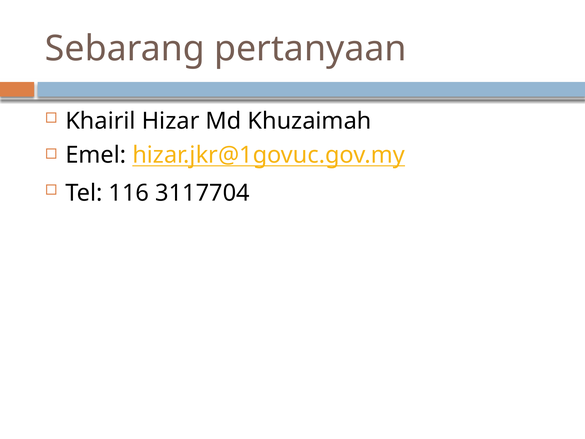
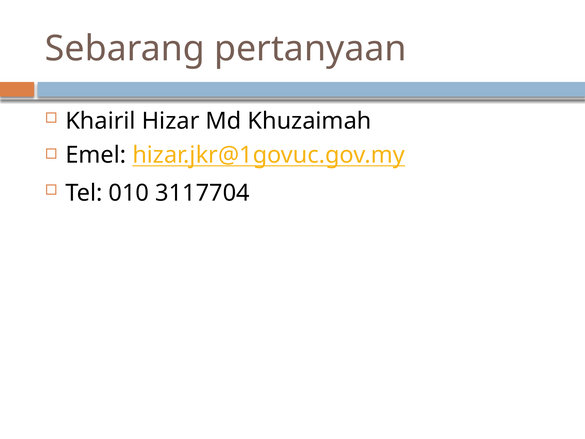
116: 116 -> 010 (129, 193)
